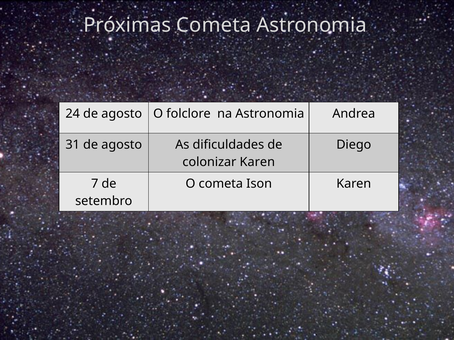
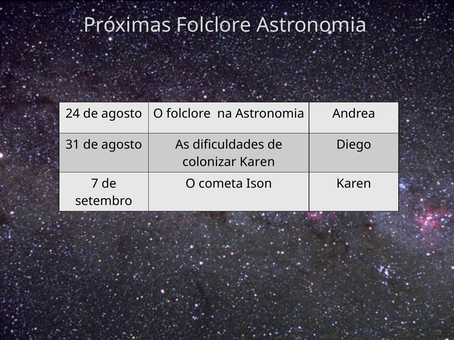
Próximas Cometa: Cometa -> Folclore (214, 25)
